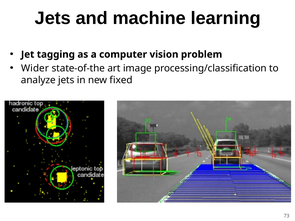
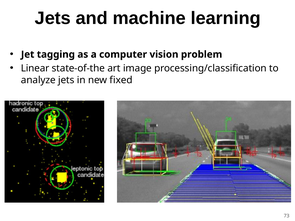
Wider: Wider -> Linear (35, 68)
